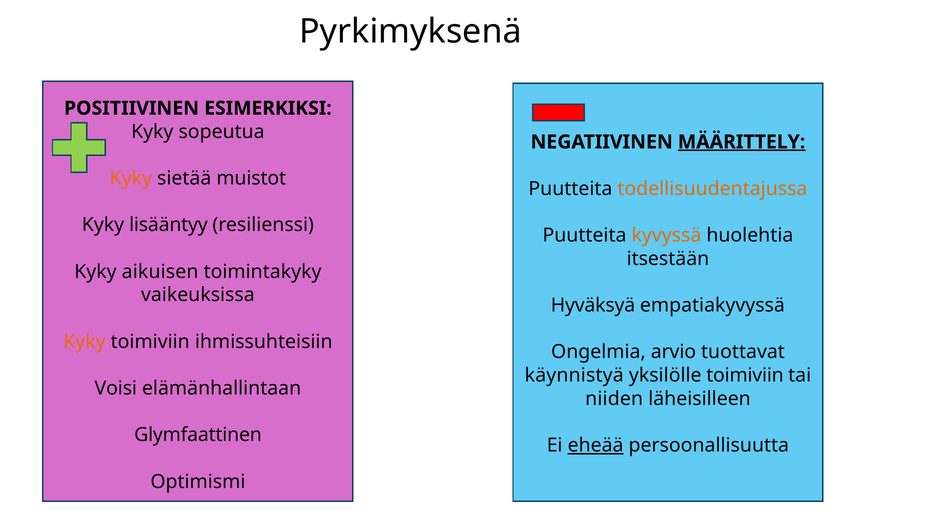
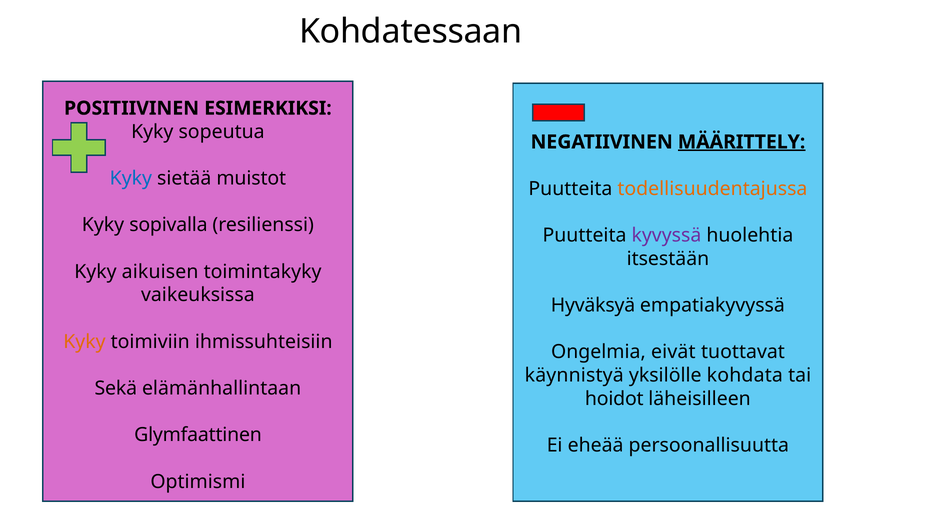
Pyrkimyksenä: Pyrkimyksenä -> Kohdatessaan (411, 32)
Kyky colour: orange -> blue (131, 178)
lisääntyy: lisääntyy -> sopivalla (168, 225)
kyvyssä colour: orange -> purple (666, 235)
arvio: arvio -> eivät (673, 352)
yksilölle toimiviin: toimiviin -> kohdata (745, 376)
Voisi: Voisi -> Sekä (116, 389)
niiden: niiden -> hoidot (614, 399)
eheää underline: present -> none (596, 446)
